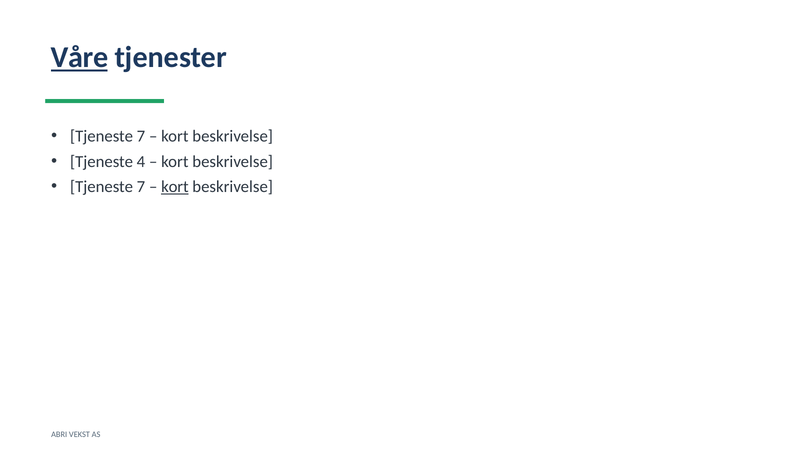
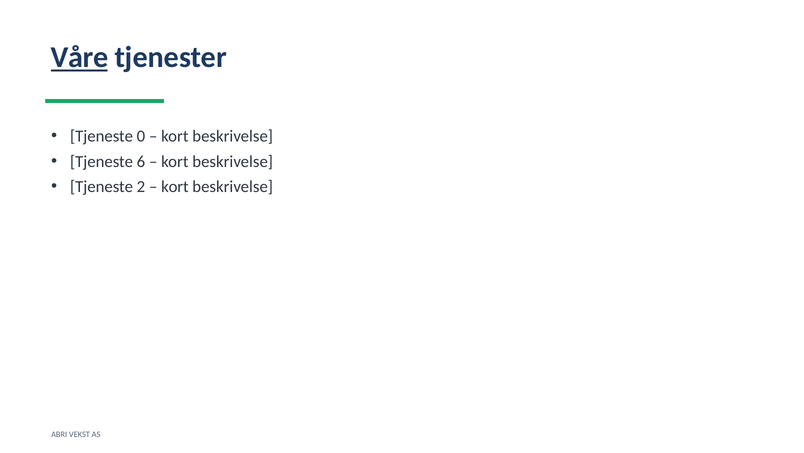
7: 7 -> 0 (141, 136)
4: 4 -> 6 (141, 161)
7: 7 -> 2 (141, 186)
kort underline: present -> none (175, 186)
